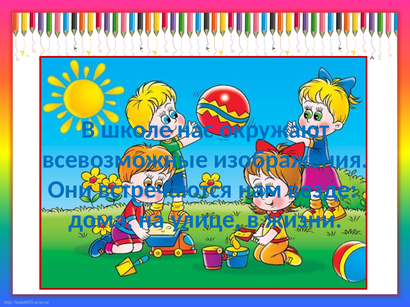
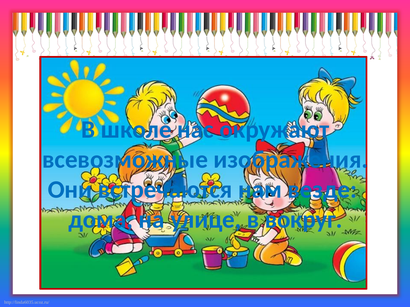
жизни: жизни -> вокруг (304, 220)
